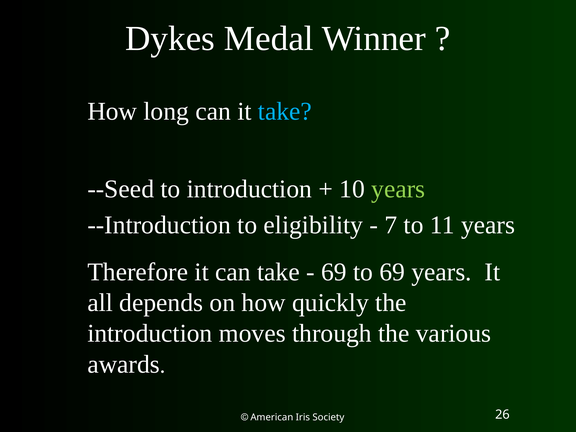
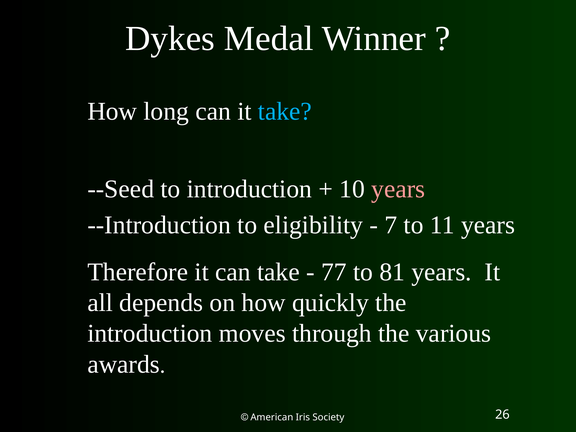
years colour: light green -> pink (398, 189)
69: 69 -> 77 (334, 272)
to 69: 69 -> 81 (392, 272)
